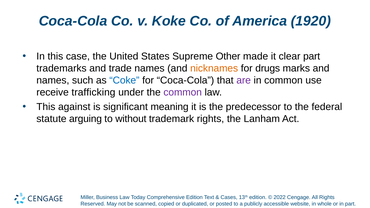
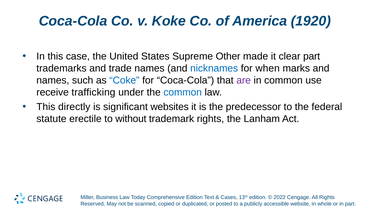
nicknames colour: orange -> blue (214, 68)
drugs: drugs -> when (268, 68)
common colour: purple -> blue (183, 92)
against: against -> directly (74, 107)
meaning: meaning -> websites (170, 107)
arguing: arguing -> erectile (85, 119)
